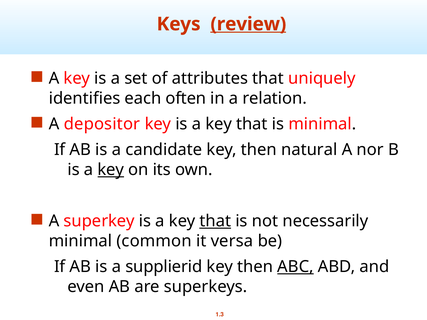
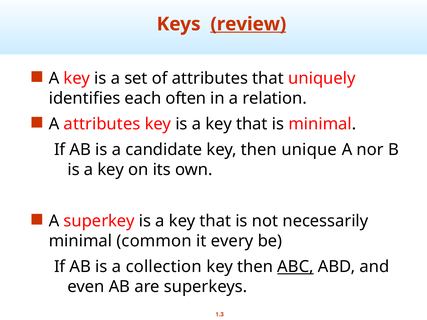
A depositor: depositor -> attributes (102, 124)
natural: natural -> unique (309, 150)
key underline: present -> none (111, 170)
that underline: present -> none (215, 221)
versa: versa -> every (232, 241)
supplierid: supplierid -> collection (164, 267)
